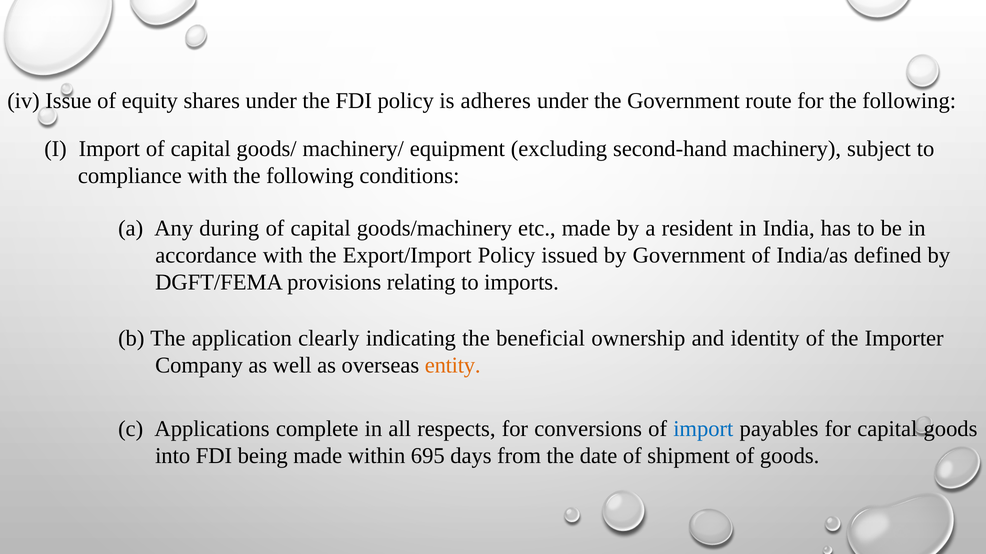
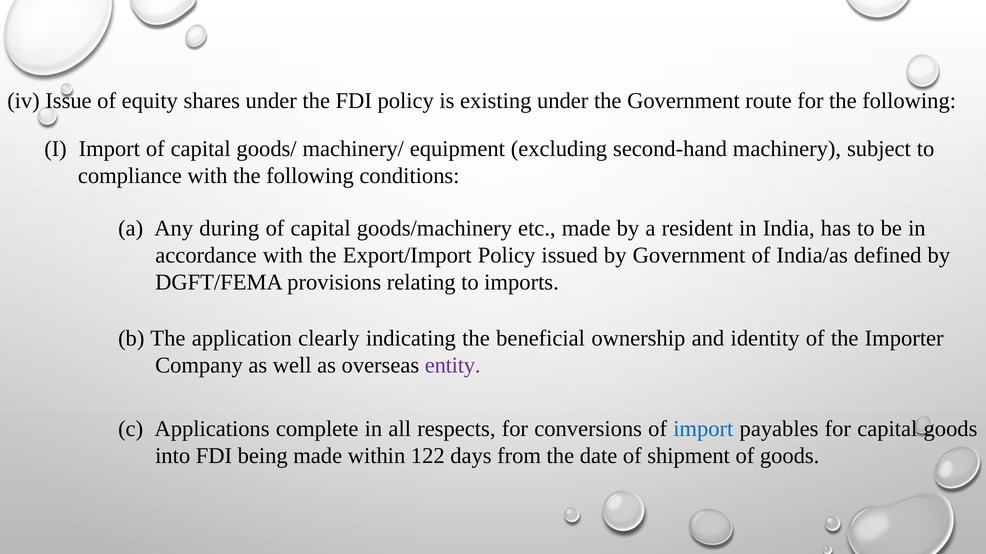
adheres: adheres -> existing (496, 101)
entity colour: orange -> purple (453, 366)
695: 695 -> 122 (428, 456)
